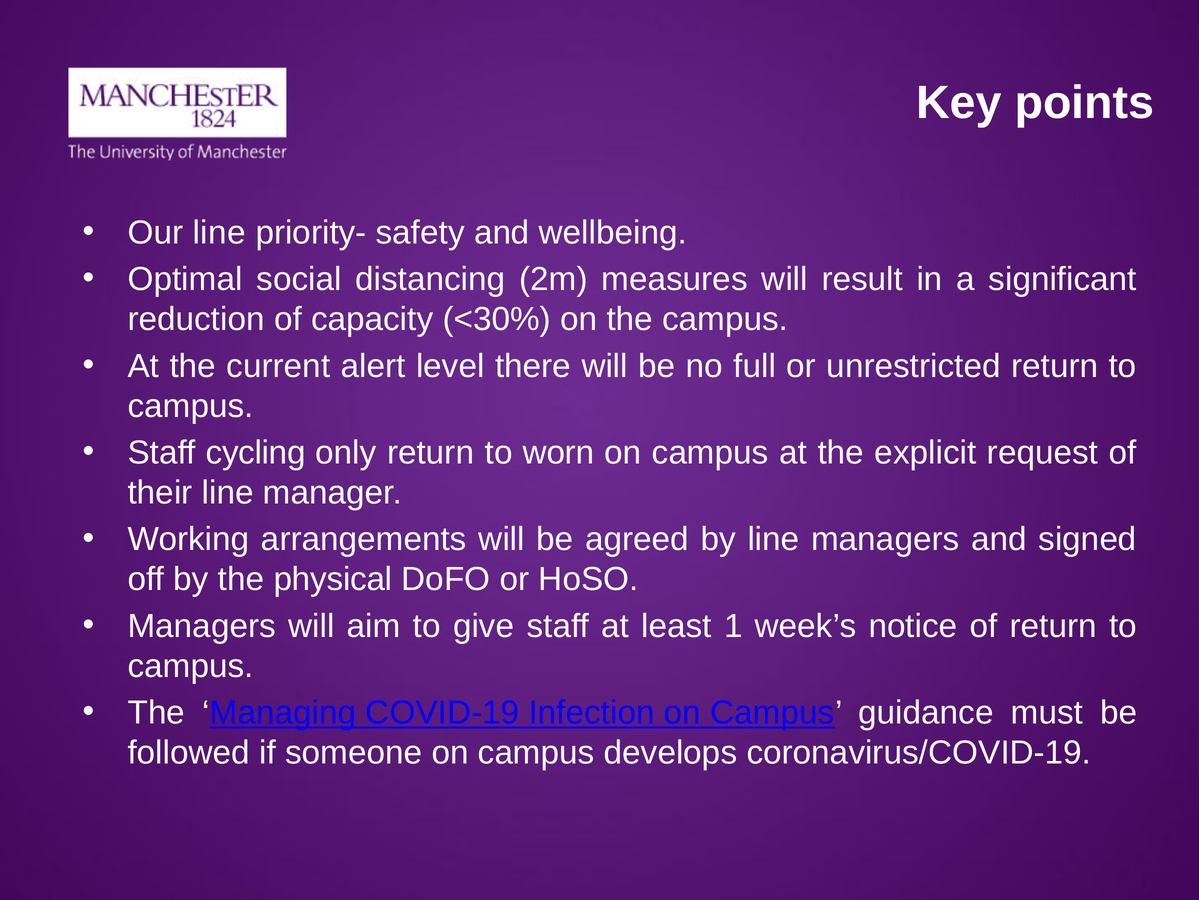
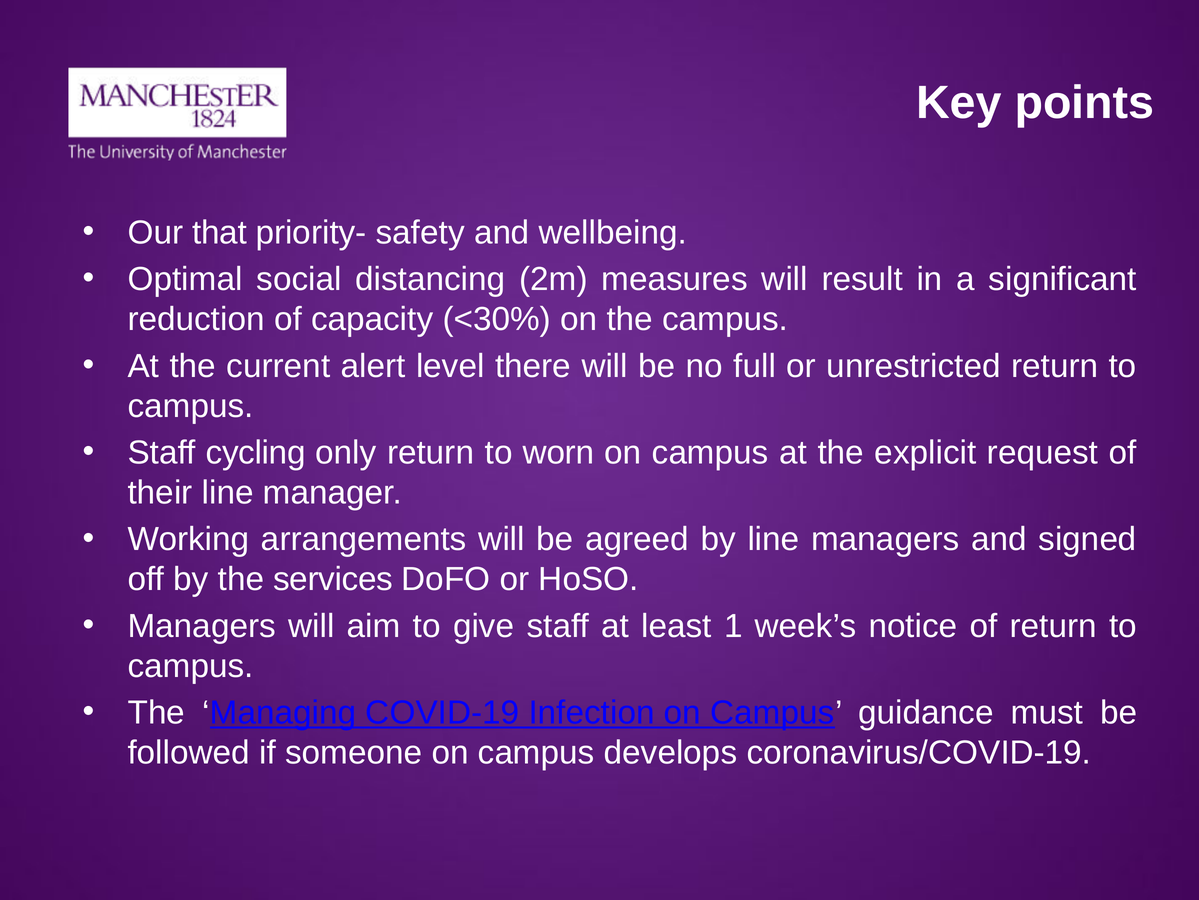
Our line: line -> that (220, 232)
physical: physical -> services (333, 579)
